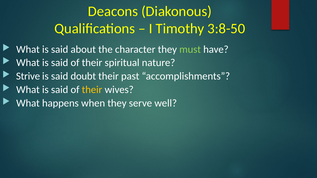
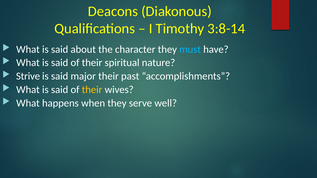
3:8-50: 3:8-50 -> 3:8-14 (226, 29)
must colour: light green -> light blue (190, 49)
doubt: doubt -> major (83, 76)
